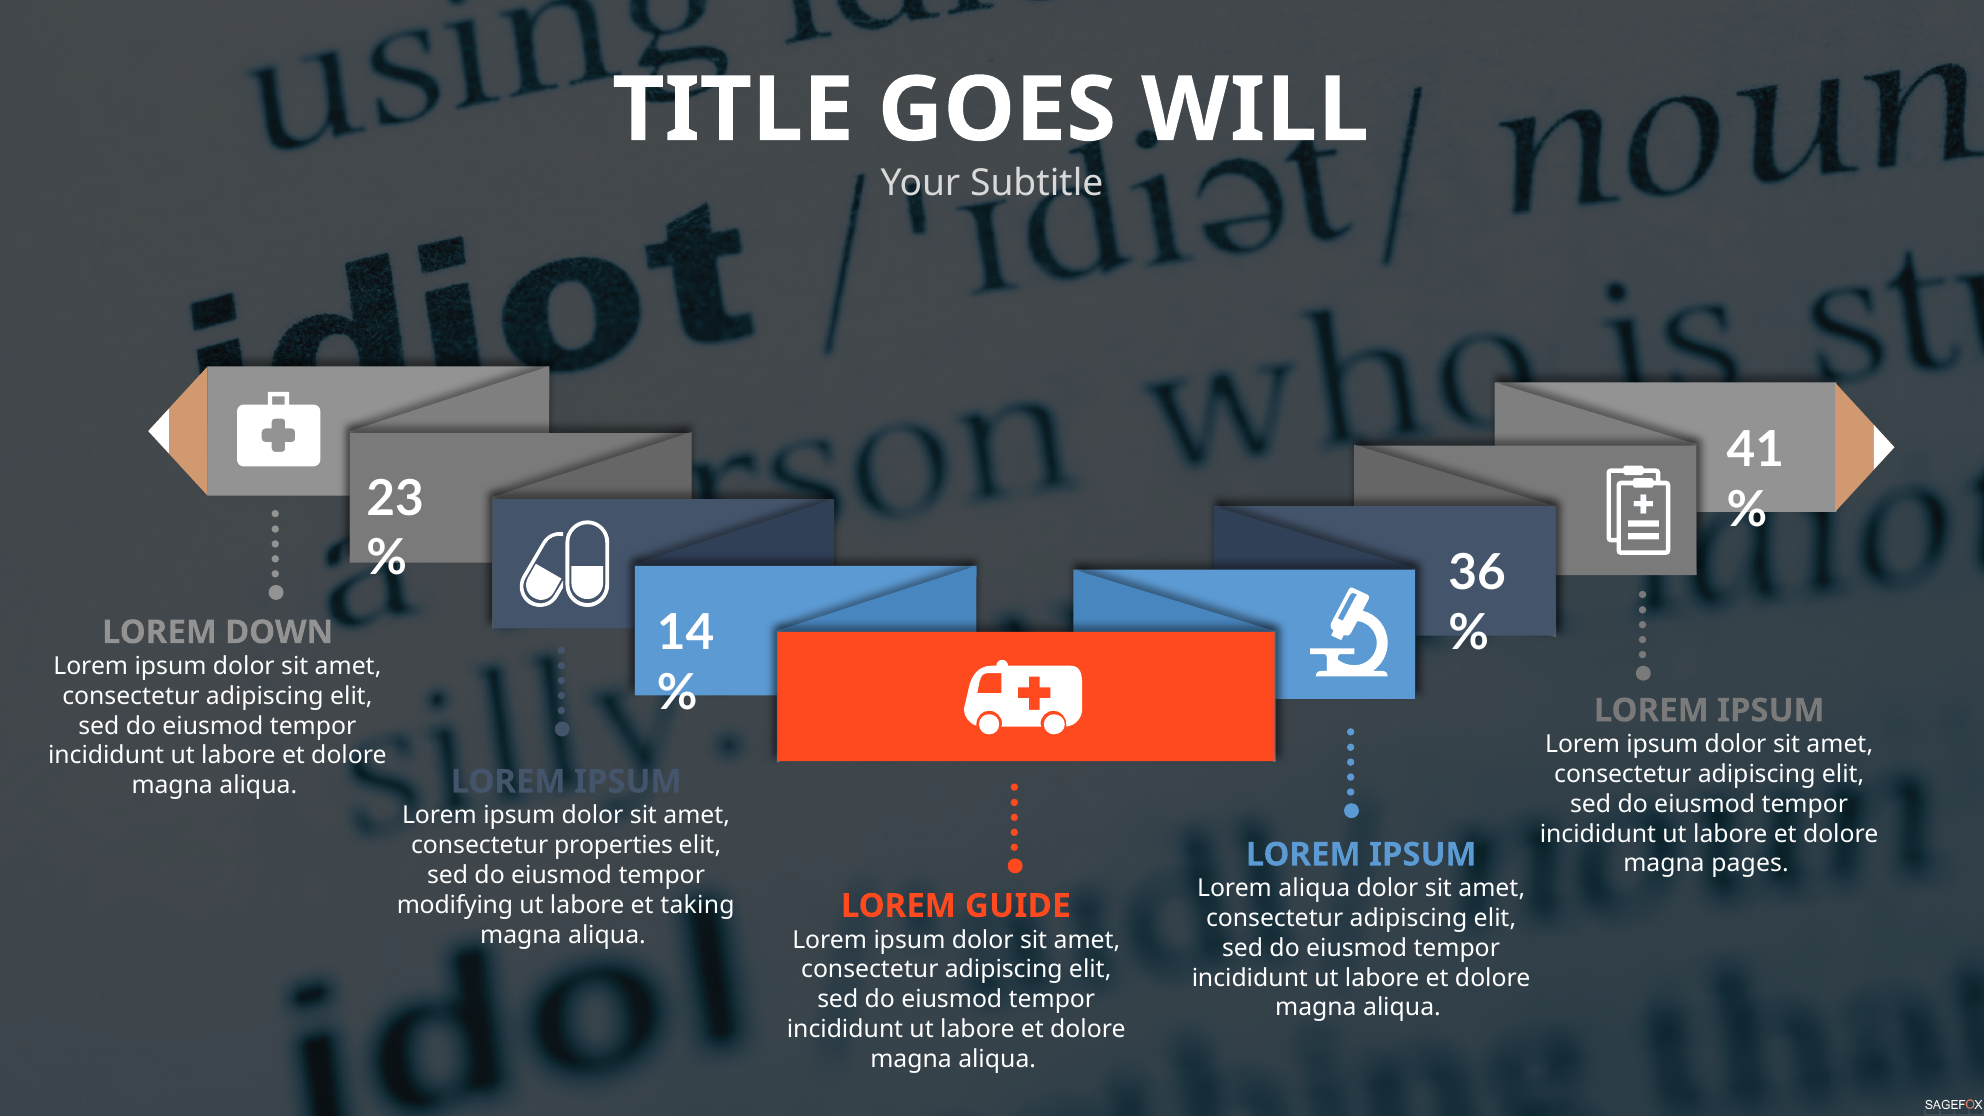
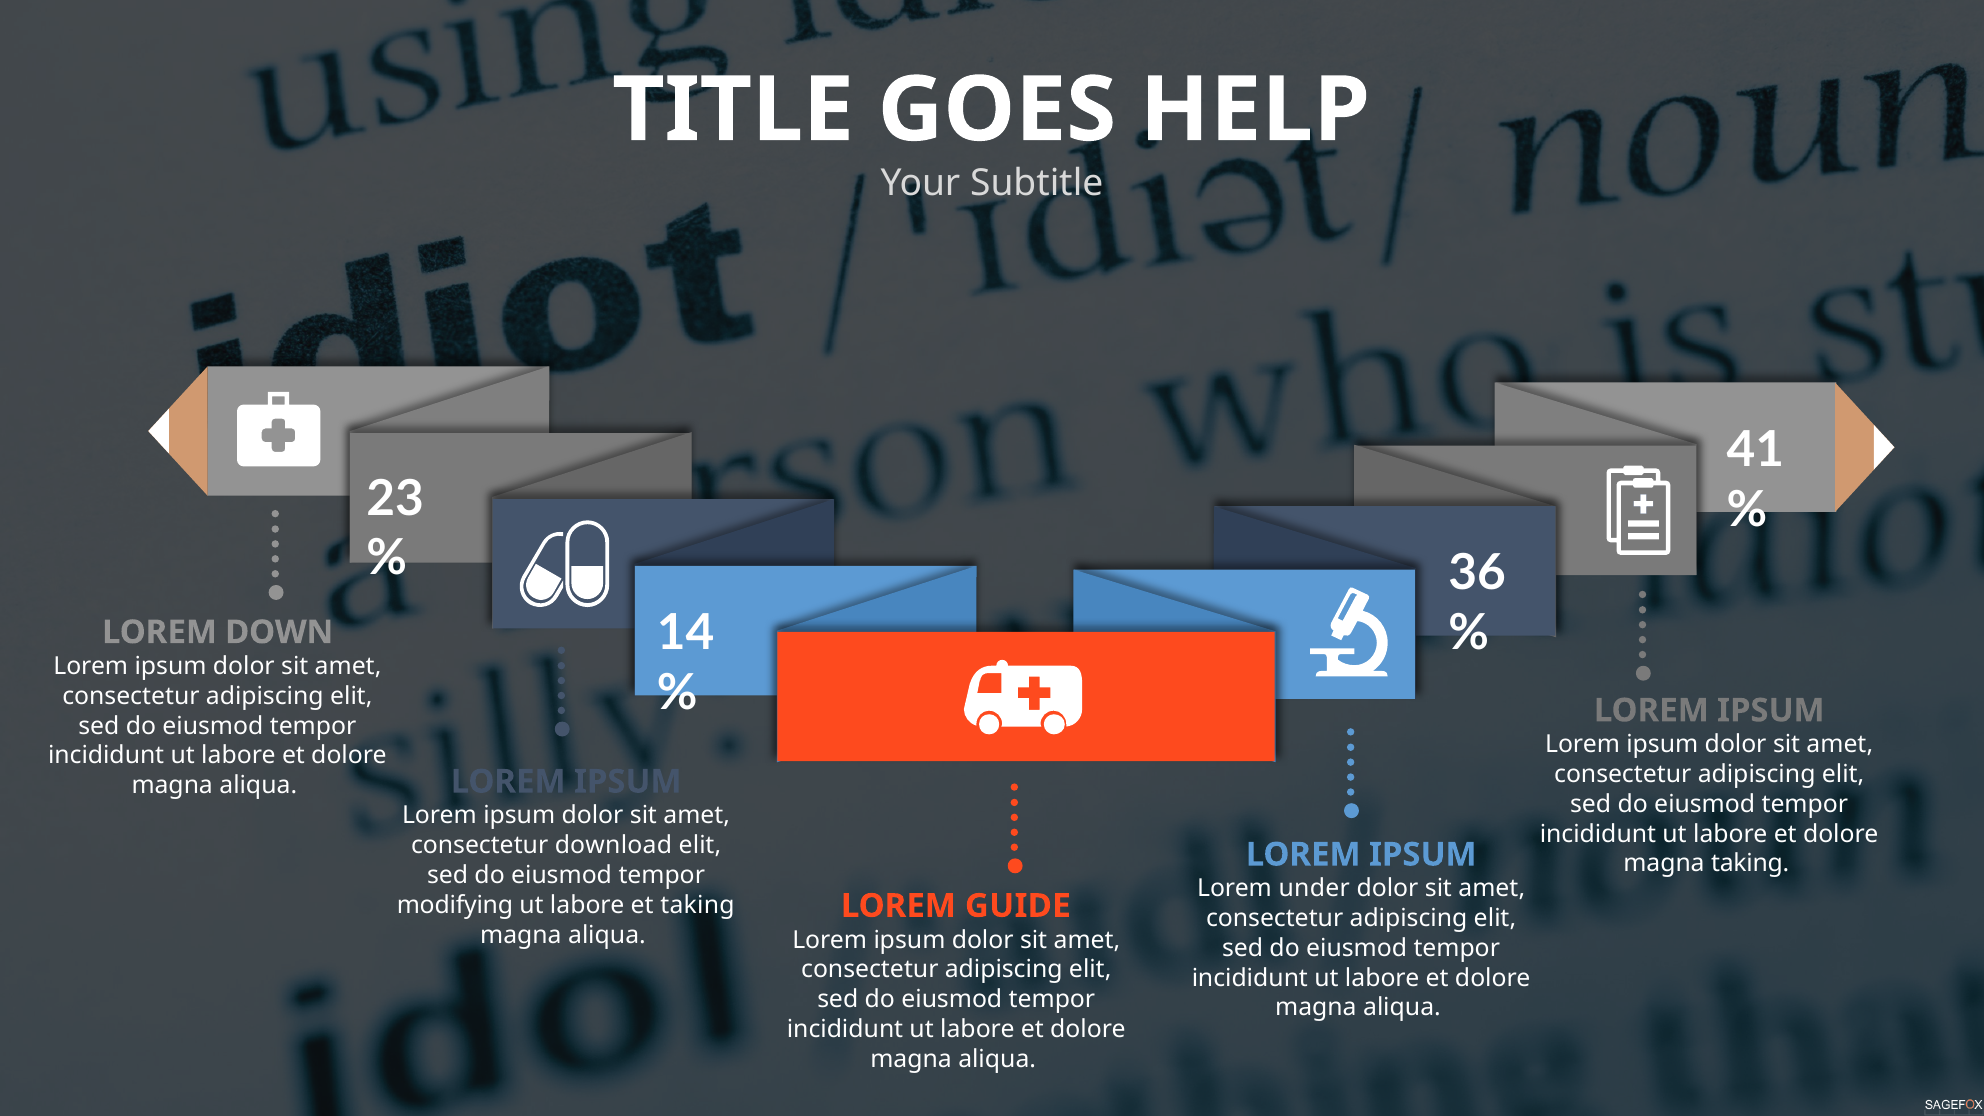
WILL: WILL -> HELP (1255, 110)
properties: properties -> download (613, 846)
magna pages: pages -> taking (1750, 864)
Lorem aliqua: aliqua -> under (1314, 889)
